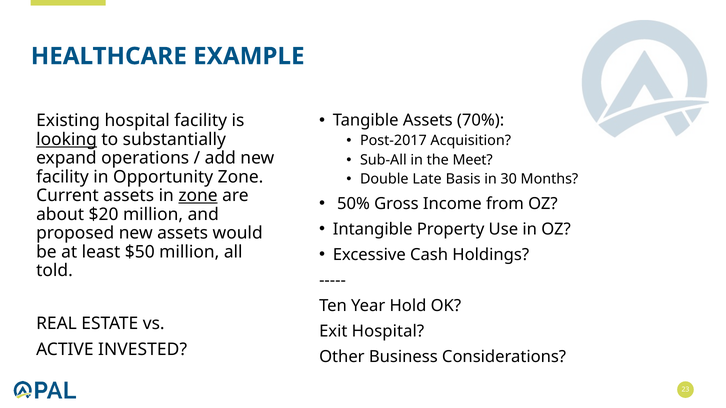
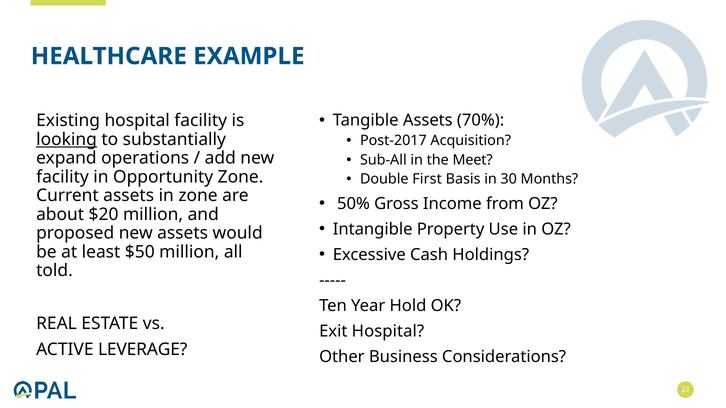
Late: Late -> First (427, 179)
zone underline: present -> none (198, 196)
INVESTED: INVESTED -> LEVERAGE (143, 350)
